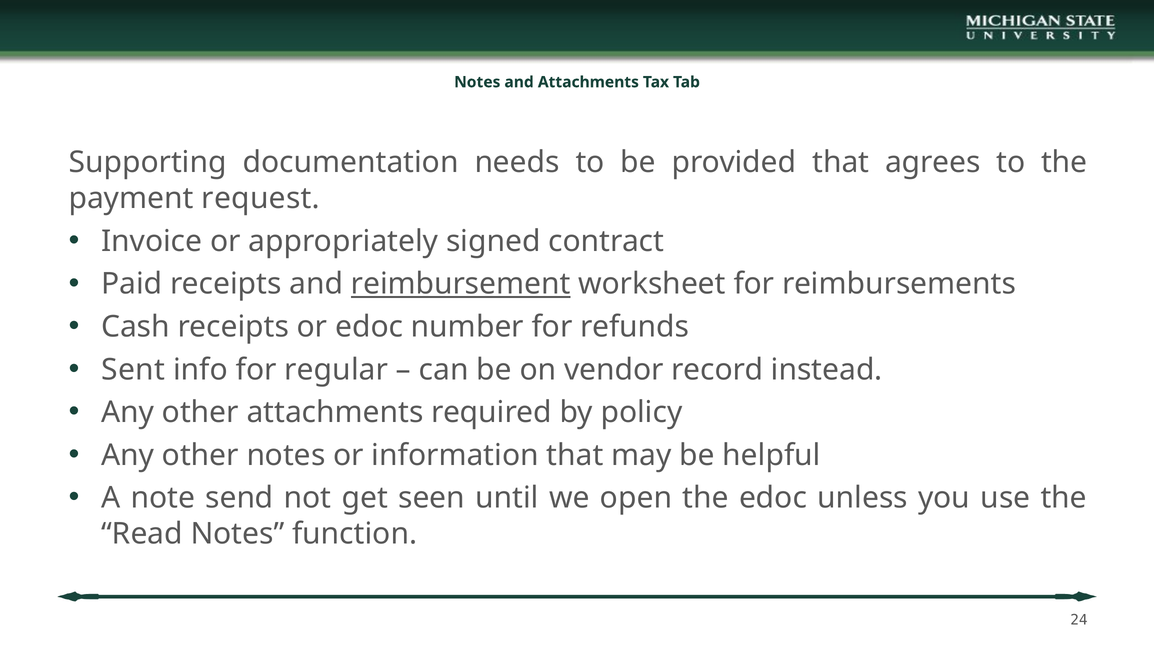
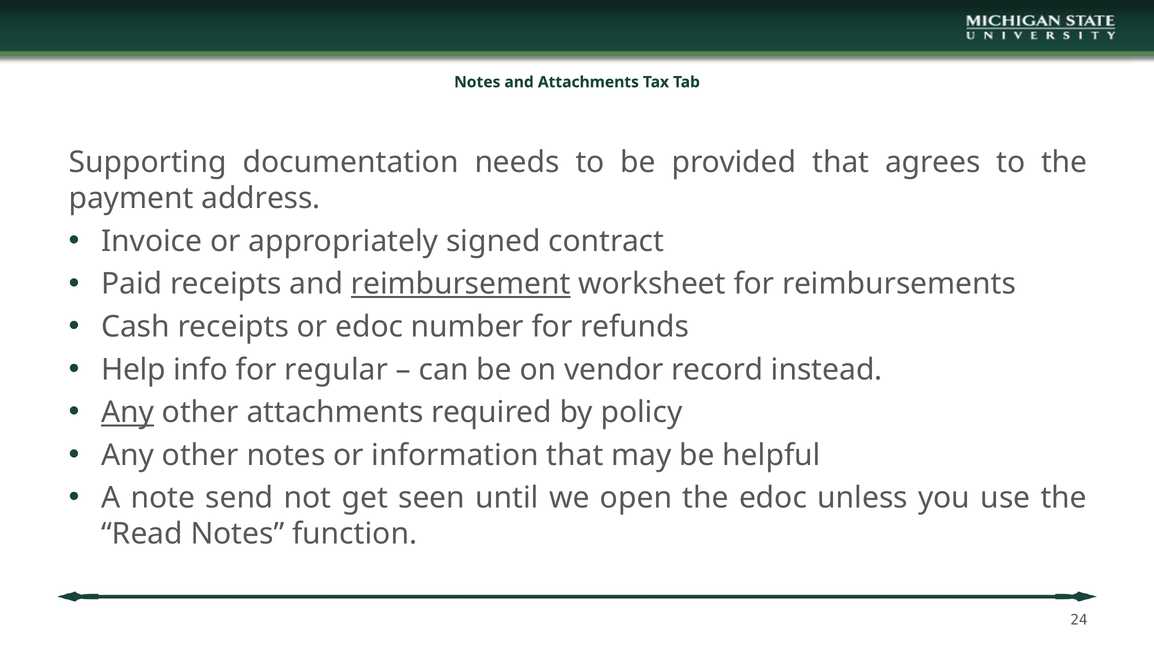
request: request -> address (261, 199)
Sent: Sent -> Help (133, 370)
Any underline: none -> present (128, 413)
